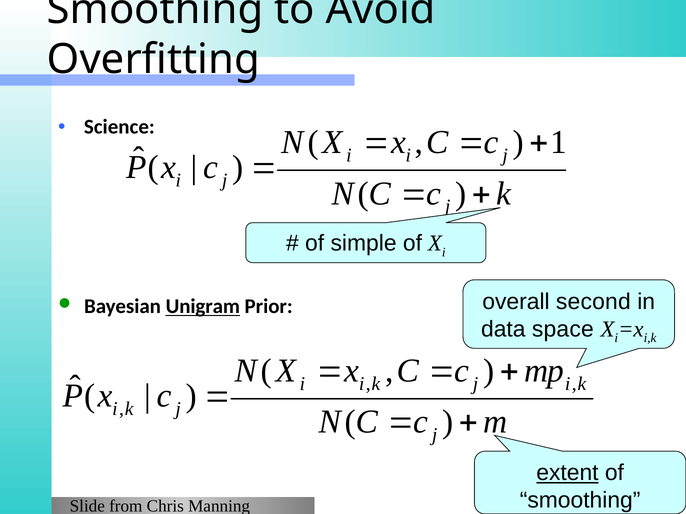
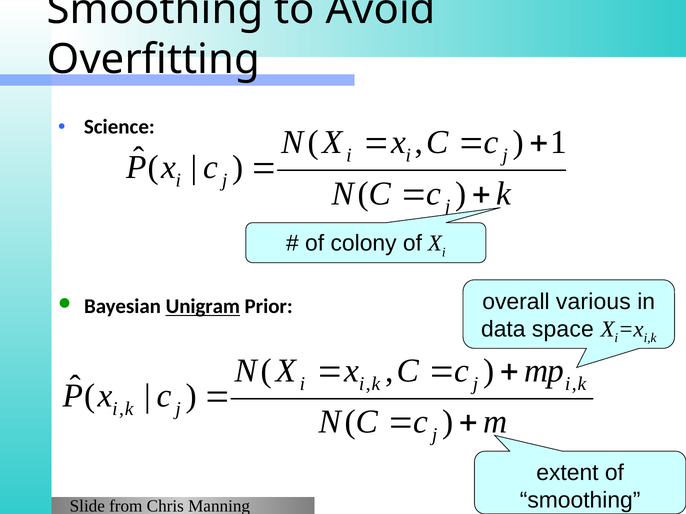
simple: simple -> colony (364, 244)
second: second -> various (593, 302)
extent underline: present -> none (567, 473)
